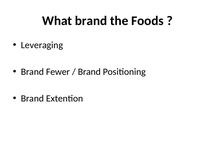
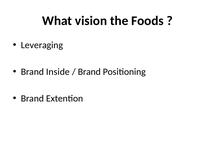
What brand: brand -> vision (91, 21)
Fewer: Fewer -> Inside (58, 72)
